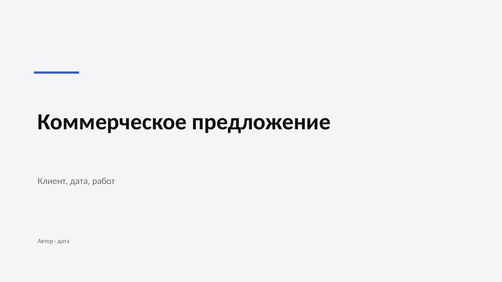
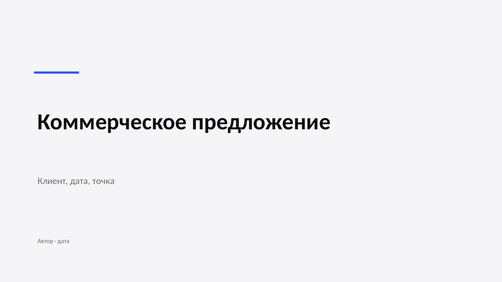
работ: работ -> точка (103, 181)
